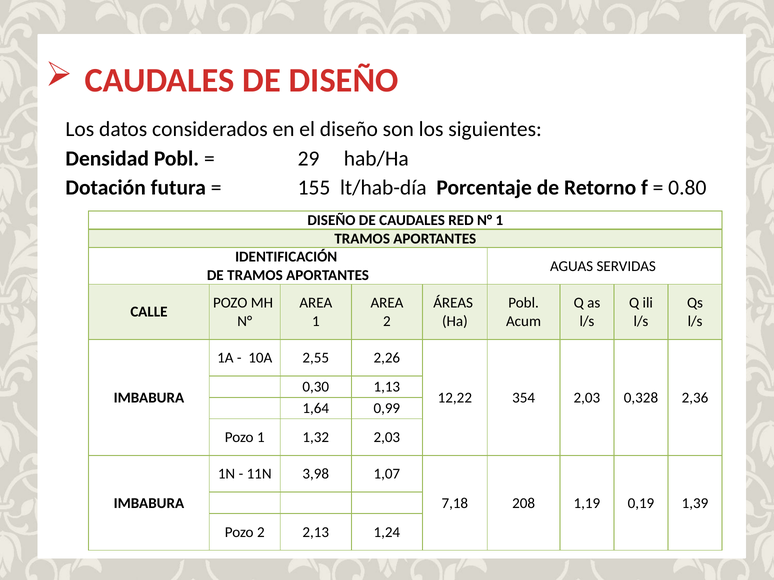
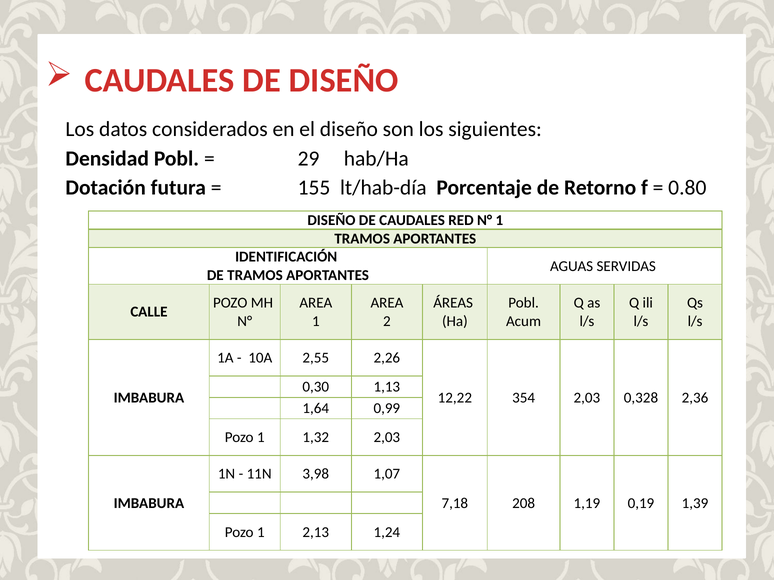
2: 2 -> 1 (261, 533)
